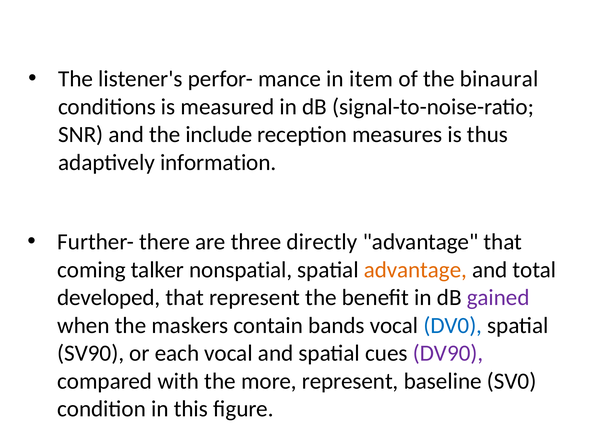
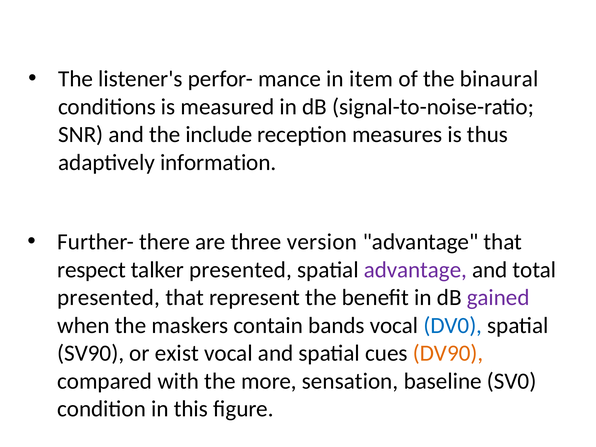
directly: directly -> version (322, 242)
coming: coming -> respect (92, 270)
talker nonspatial: nonspatial -> presented (241, 270)
advantage colour: orange -> purple (415, 270)
developed: developed -> presented (109, 298)
each: each -> exist (177, 353)
DV90 colour: purple -> orange (448, 353)
more represent: represent -> sensation (350, 381)
